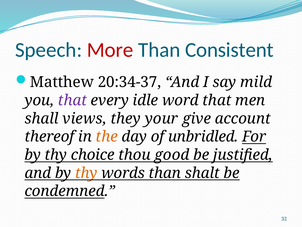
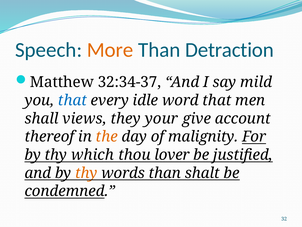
More colour: red -> orange (110, 50)
Consistent: Consistent -> Detraction (229, 50)
20:34-37: 20:34-37 -> 32:34-37 (129, 82)
that colour: purple -> blue (72, 100)
unbridled: unbridled -> malignity (203, 136)
choice: choice -> which (93, 155)
good: good -> lover (172, 155)
